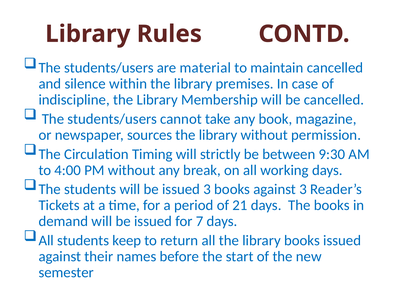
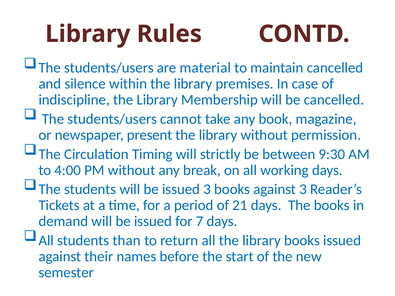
sources: sources -> present (150, 135)
keep: keep -> than (127, 241)
